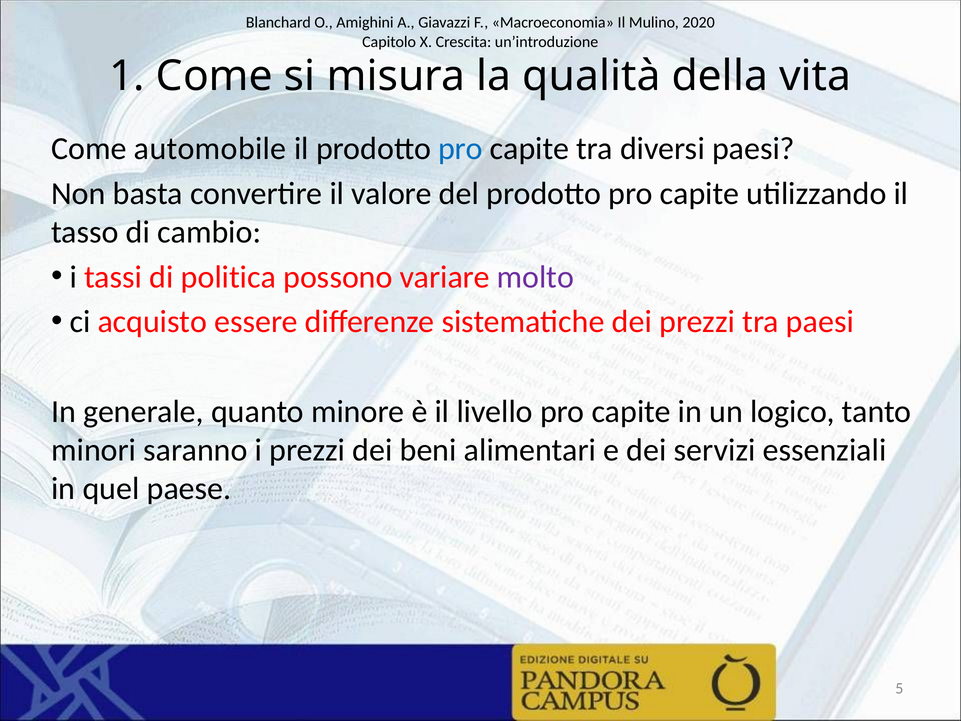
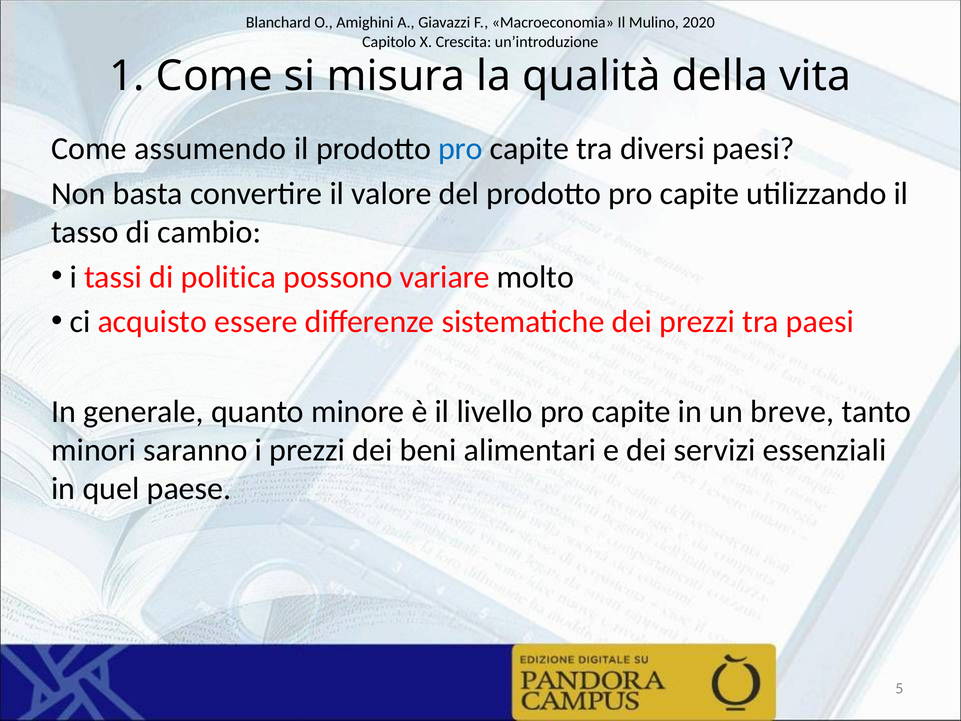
automobile: automobile -> assumendo (210, 149)
molto colour: purple -> black (535, 277)
logico: logico -> breve (792, 411)
